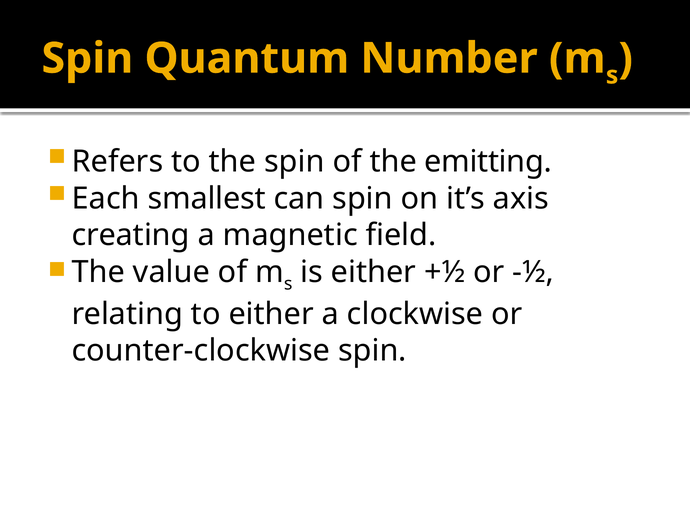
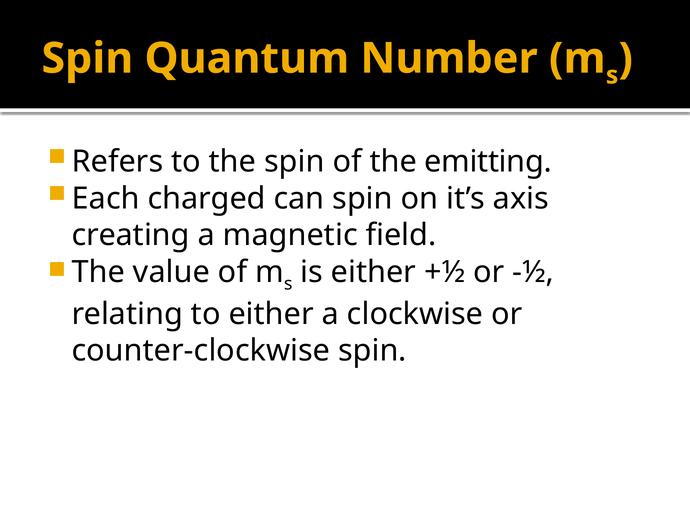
smallest: smallest -> charged (207, 198)
